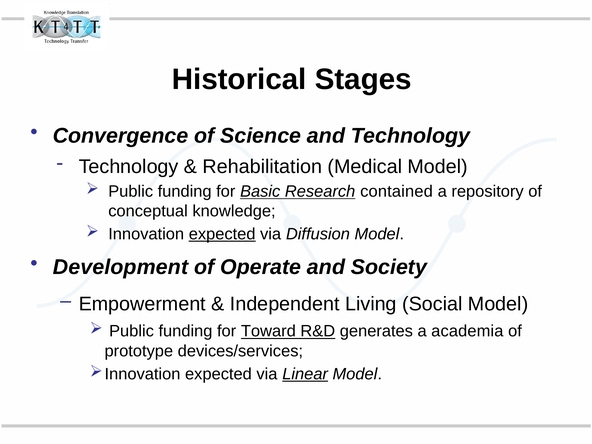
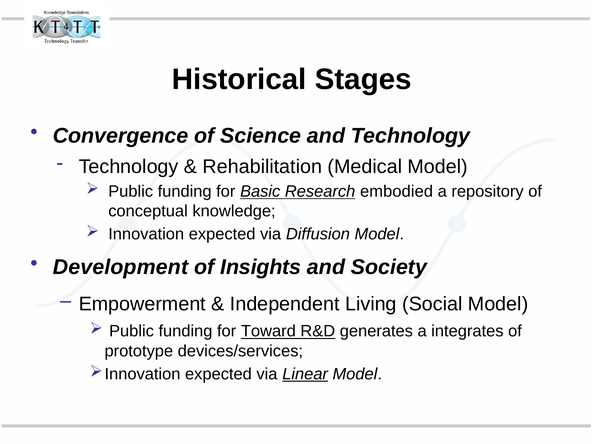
contained: contained -> embodied (397, 191)
expected underline: present -> none (222, 234)
Operate: Operate -> Insights (261, 267)
academia: academia -> integrates (467, 331)
